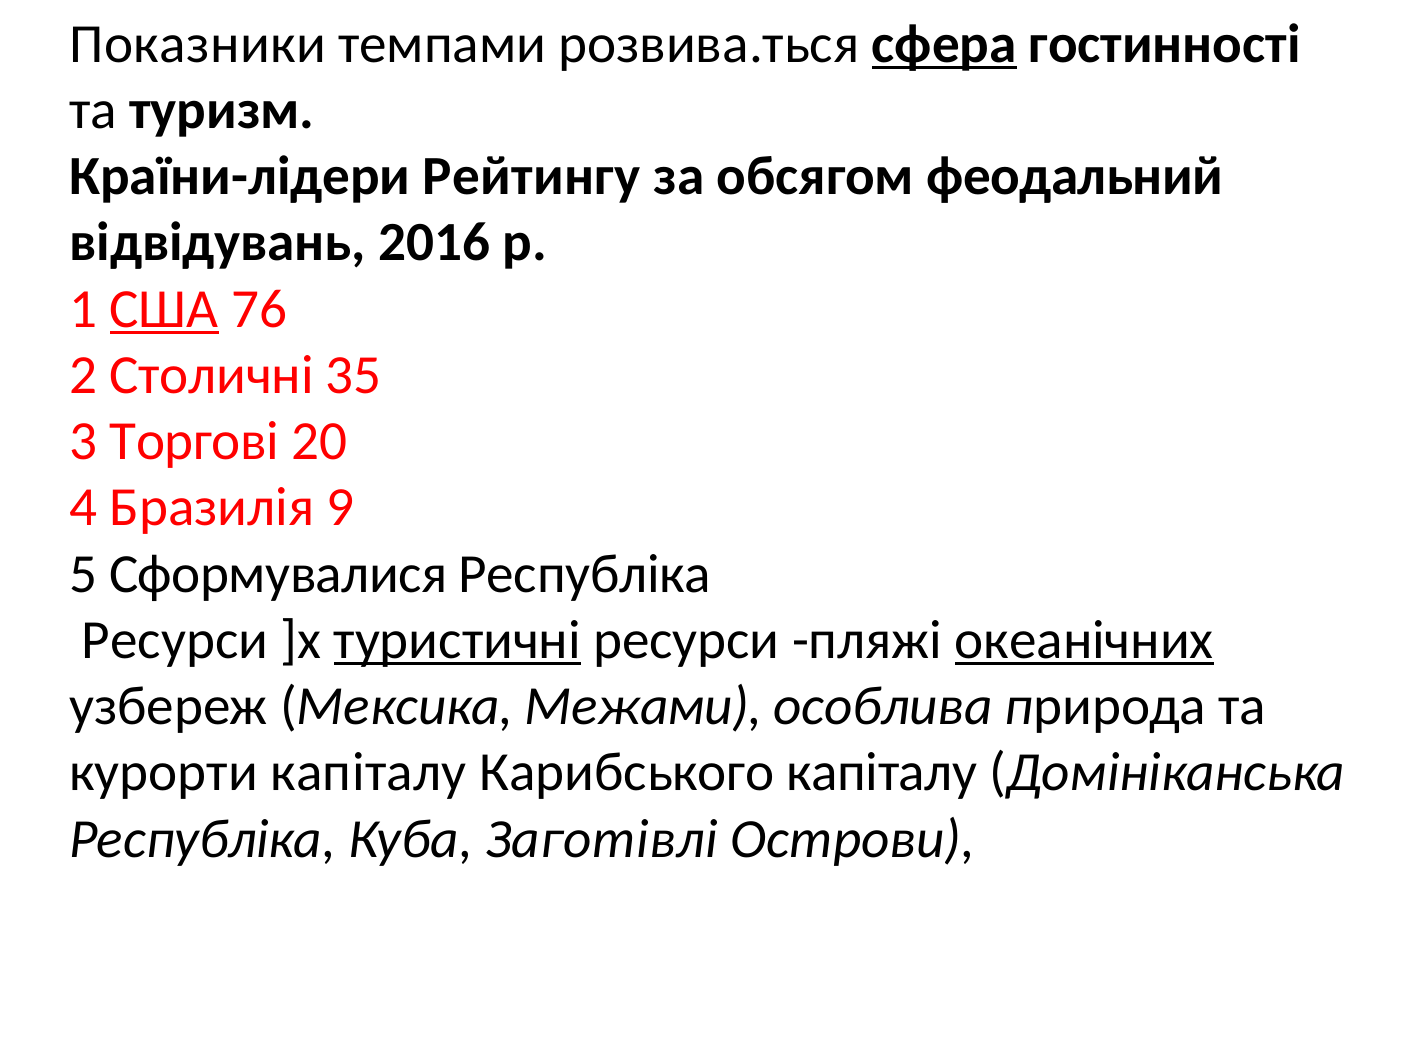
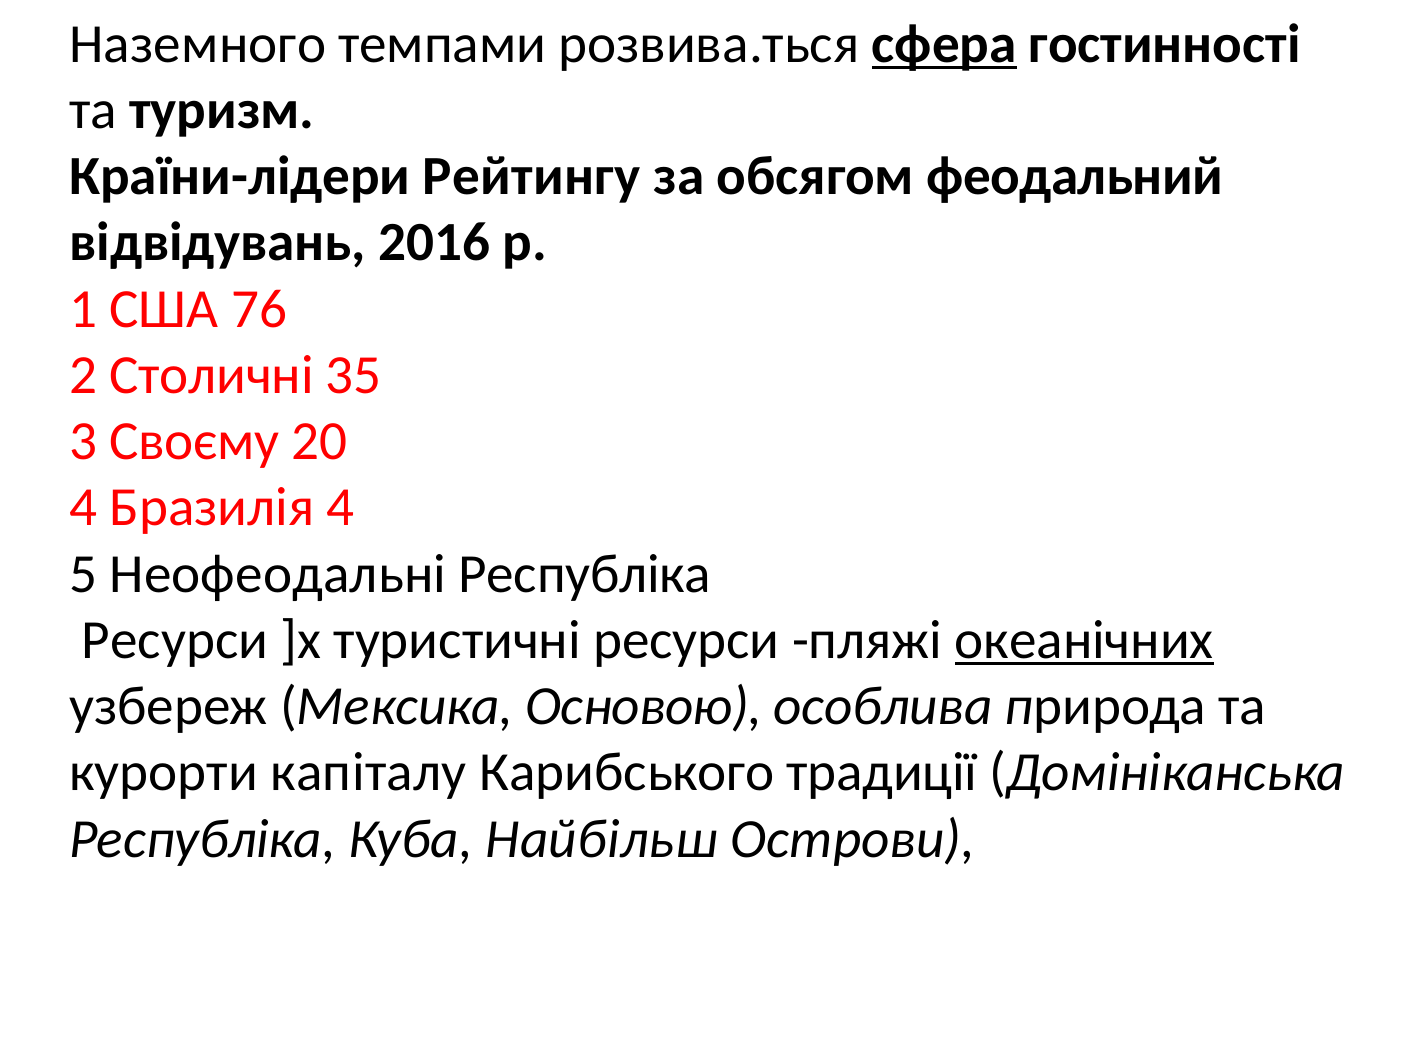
Показники: Показники -> Наземного (198, 44)
США underline: present -> none (164, 309)
Торгові: Торгові -> Своєму (194, 441)
Бразилія 9: 9 -> 4 (341, 508)
Сформувалися: Сформувалися -> Неофеодальні (278, 574)
туристичні underline: present -> none (457, 640)
Межами: Межами -> Основою (644, 706)
Карибського капіталу: капіталу -> традиції (882, 773)
Заготівлі: Заготівлі -> Найбільш (602, 839)
